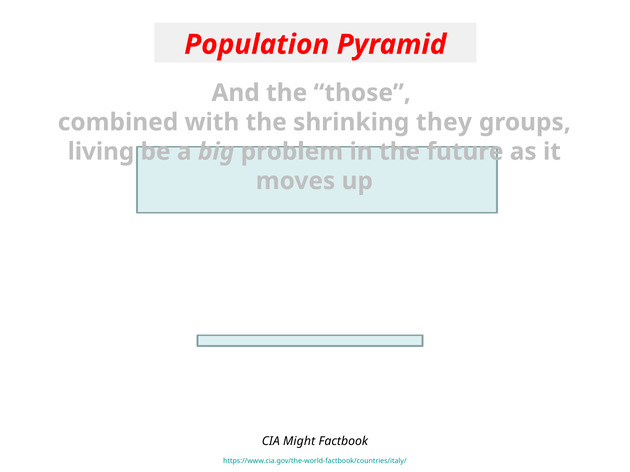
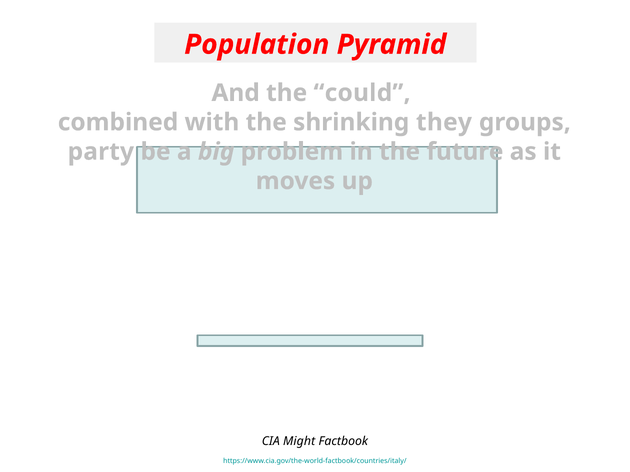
those: those -> could (362, 93)
living: living -> party (101, 152)
